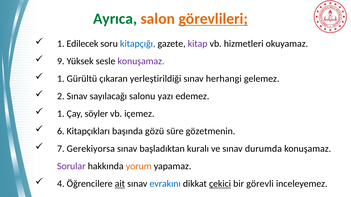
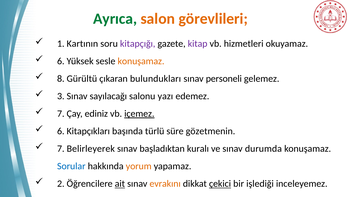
görevlileri underline: present -> none (213, 19)
Edilecek: Edilecek -> Kartının (82, 44)
kitapçığı colour: blue -> purple (138, 44)
9: 9 -> 6 (61, 61)
konuşamaz colour: purple -> orange (141, 61)
1: 1 -> 8 (61, 79)
yerleştirildiği: yerleştirildiği -> bulundukları (156, 79)
herhangi: herhangi -> personeli (224, 79)
2: 2 -> 3 (61, 96)
1: 1 -> 7 (61, 114)
söyler: söyler -> ediniz (96, 114)
içemez underline: none -> present (139, 114)
gözü: gözü -> türlü (155, 132)
Gerekiyorsa: Gerekiyorsa -> Belirleyerek (91, 149)
Sorular colour: purple -> blue (71, 167)
4: 4 -> 2 (61, 184)
evrakını colour: blue -> orange (165, 184)
görevli: görevli -> işlediği (260, 184)
